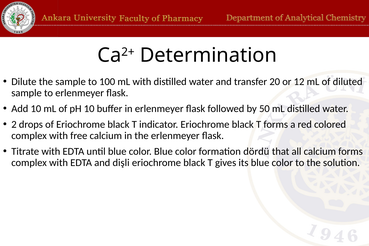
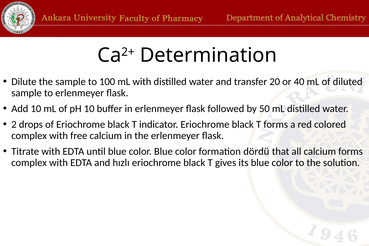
12: 12 -> 40 (299, 82)
dişli: dişli -> hızlı (121, 163)
